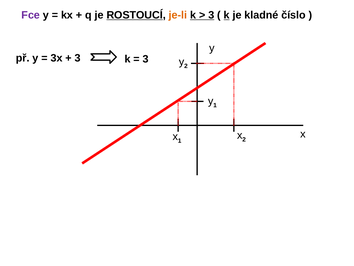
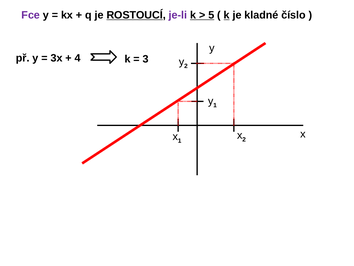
je-li colour: orange -> purple (178, 15)
3: 3 -> 5 (211, 15)
3: 3 -> 4 (78, 58)
